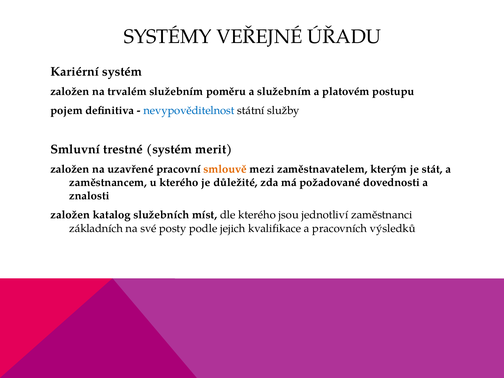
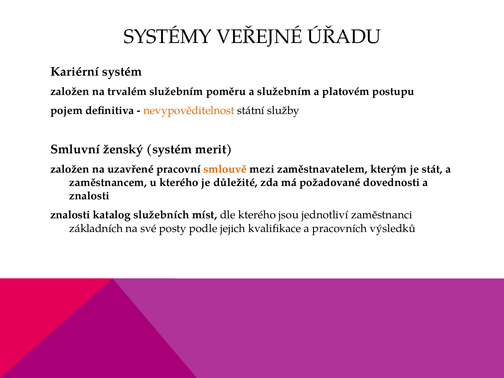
nevypověditelnost colour: blue -> orange (189, 110)
trestné: trestné -> ženský (123, 149)
založen: založen -> znalosti (70, 215)
